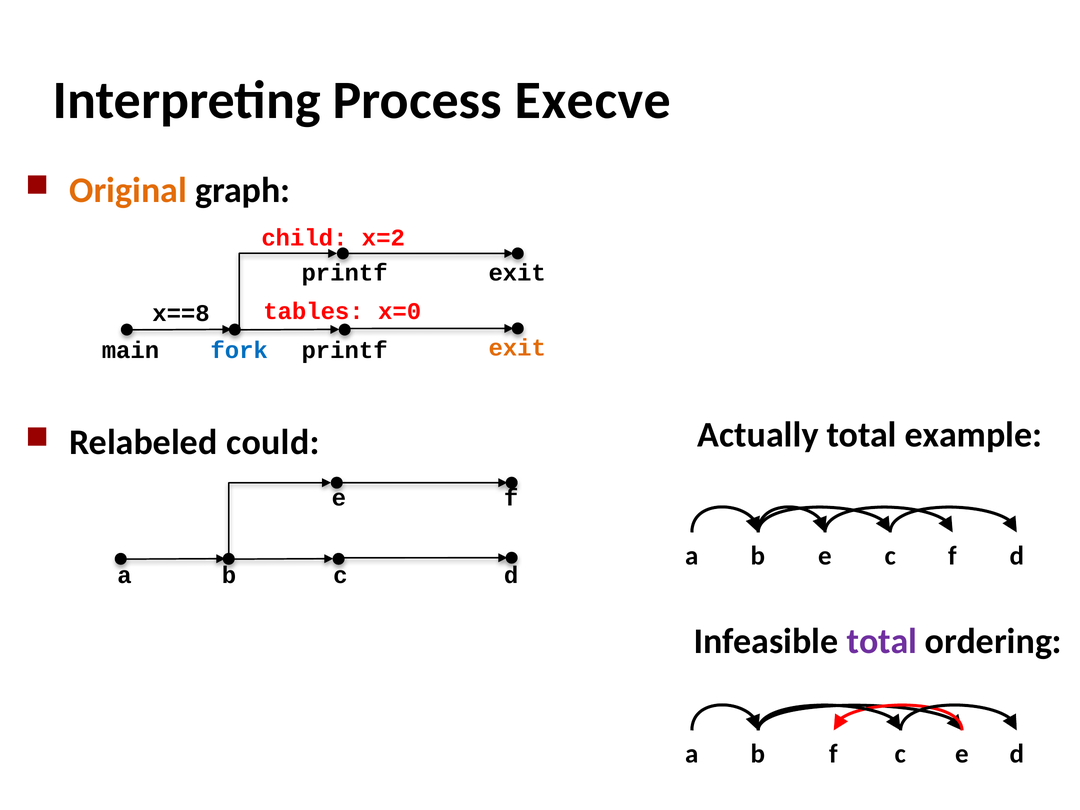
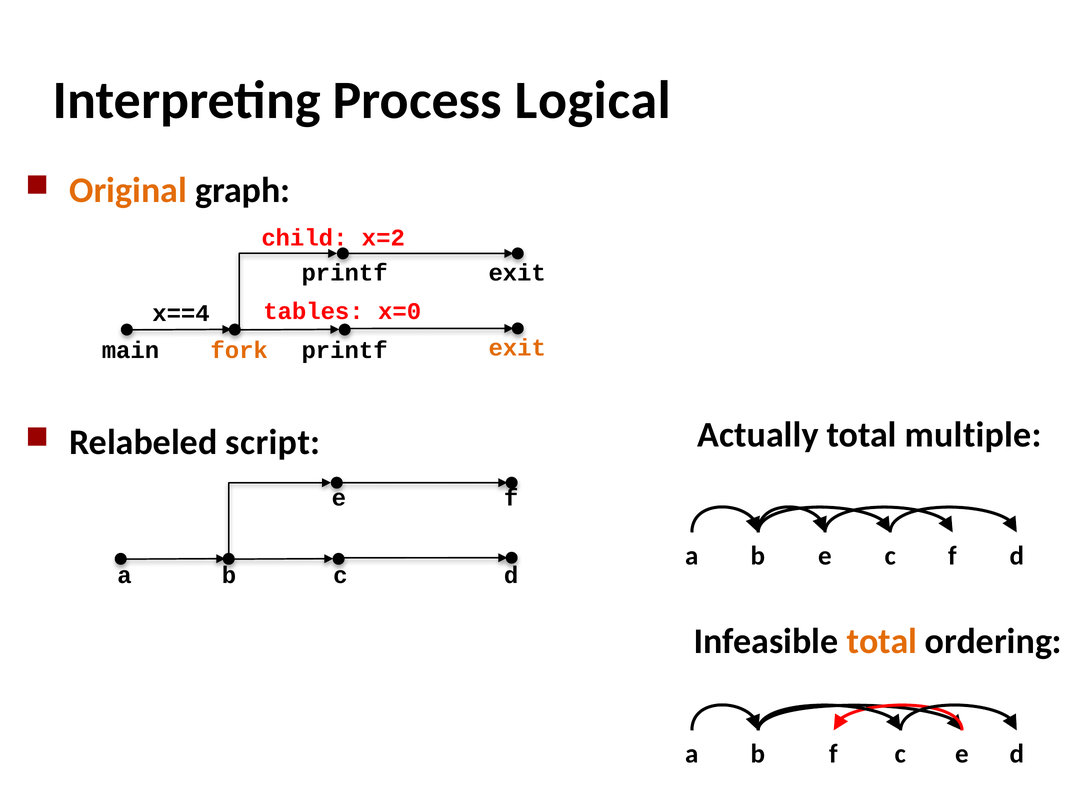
Execve: Execve -> Logical (593, 100)
x==8: x==8 -> x==4 (181, 313)
fork colour: blue -> orange (239, 350)
example: example -> multiple (973, 435)
could: could -> script (273, 442)
total colour: purple -> orange (882, 641)
